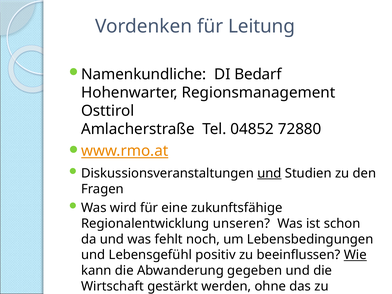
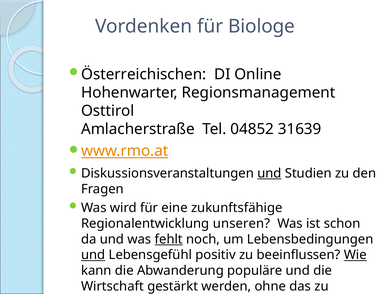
Leitung: Leitung -> Biologe (262, 26)
Namenkundliche: Namenkundliche -> Österreichischen (144, 74)
Bedarf: Bedarf -> Online (258, 74)
72880: 72880 -> 31639 (300, 129)
fehlt underline: none -> present (169, 239)
und underline: none -> present (93, 255)
gegeben: gegeben -> populäre (255, 271)
